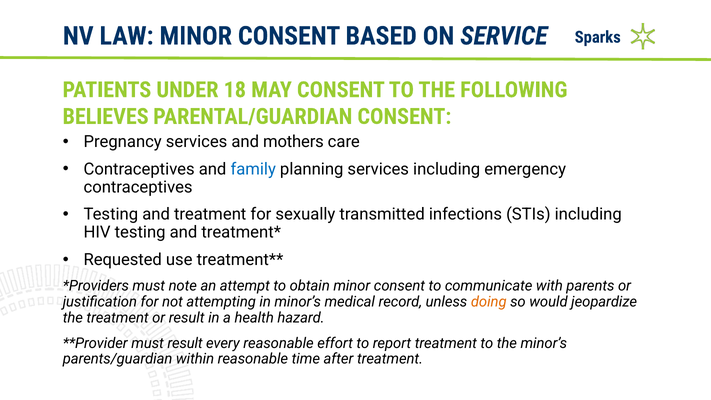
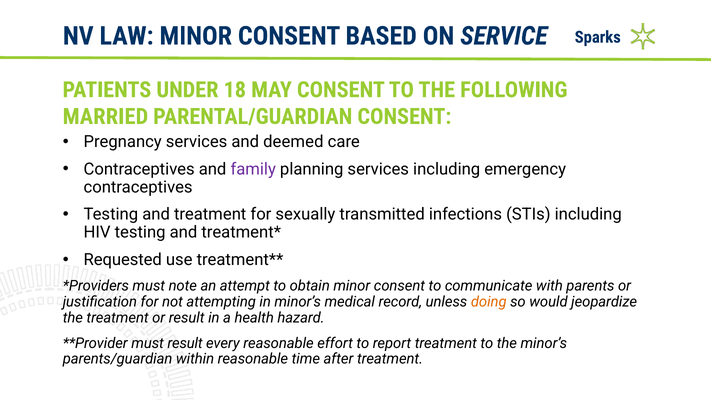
BELIEVES: BELIEVES -> MARRIED (105, 116)
mothers: mothers -> deemed (293, 142)
family colour: blue -> purple (253, 169)
